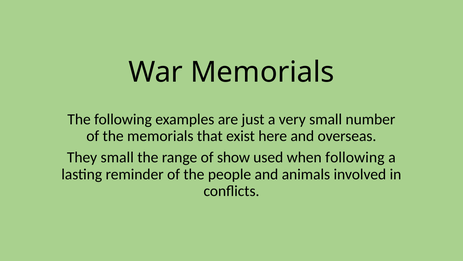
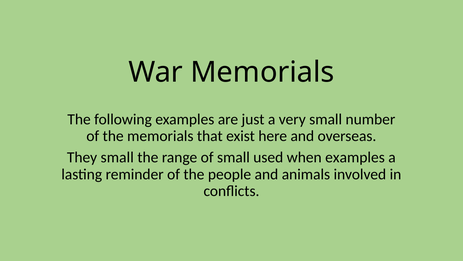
of show: show -> small (233, 157)
when following: following -> examples (355, 157)
